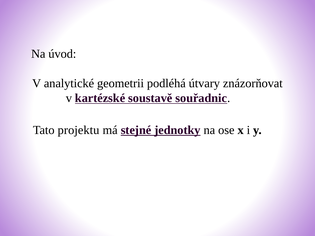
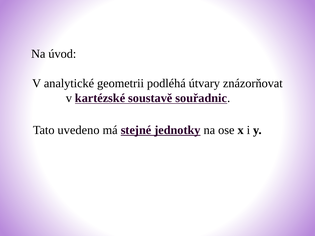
projektu: projektu -> uvedeno (79, 130)
